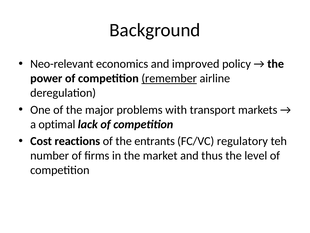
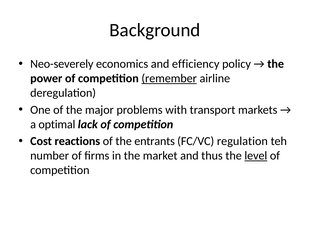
Neo-relevant: Neo-relevant -> Neo-severely (62, 64)
improved: improved -> efficiency (196, 64)
regulatory: regulatory -> regulation (242, 141)
level underline: none -> present (256, 155)
